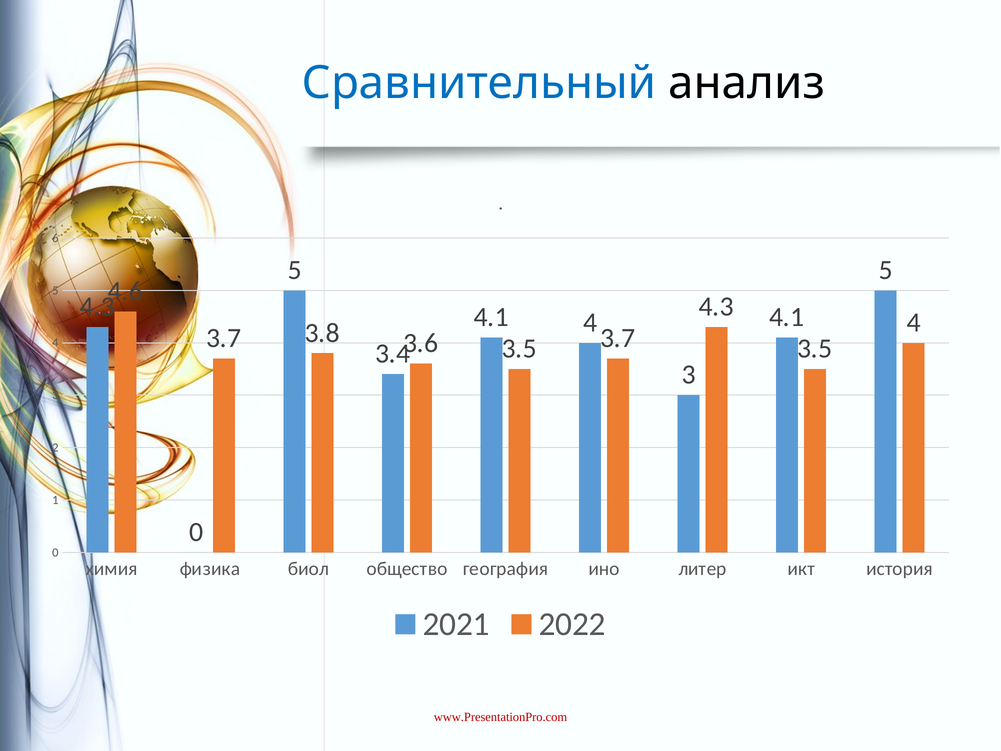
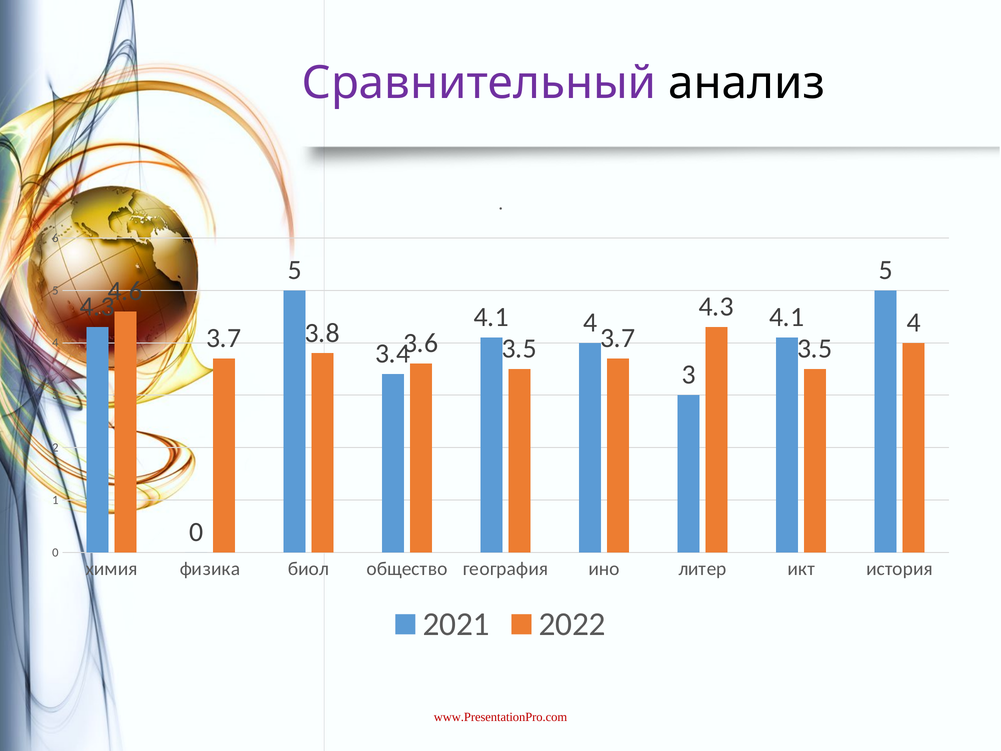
Сравнительный colour: blue -> purple (479, 83)
